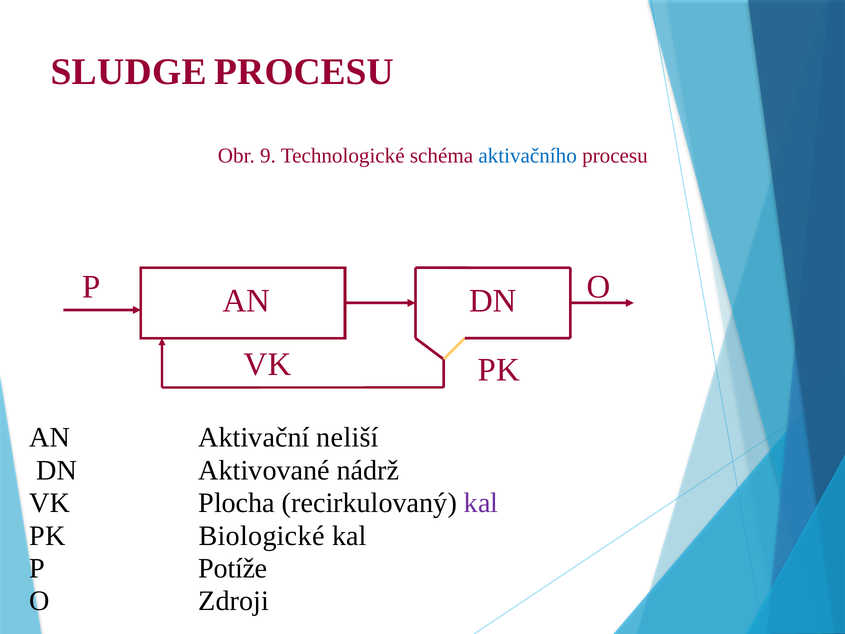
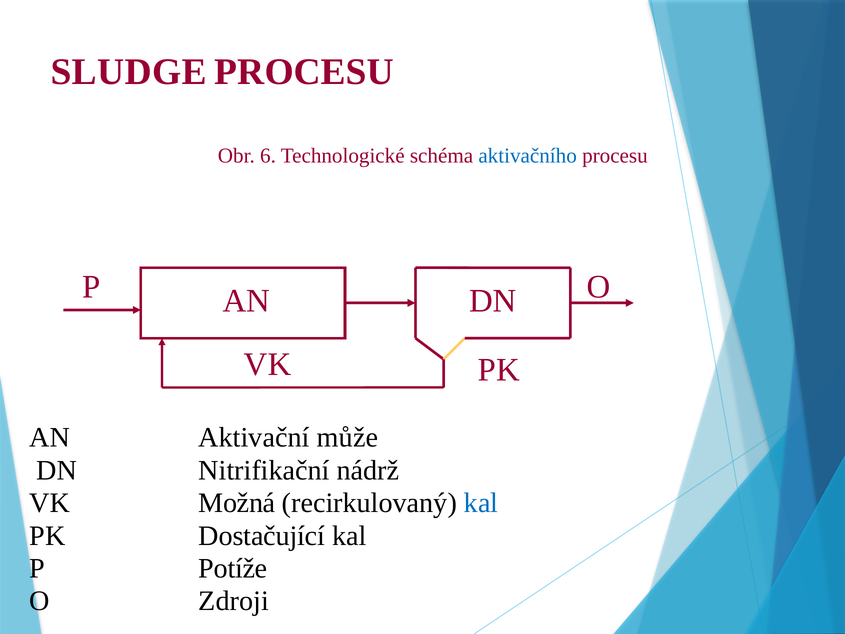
9: 9 -> 6 (268, 156)
neliší: neliší -> může (348, 438)
Aktivované: Aktivované -> Nitrifikační (264, 470)
Plocha: Plocha -> Možná (237, 503)
kal colour: purple -> blue (481, 503)
Biologické: Biologické -> Dostačující (262, 536)
